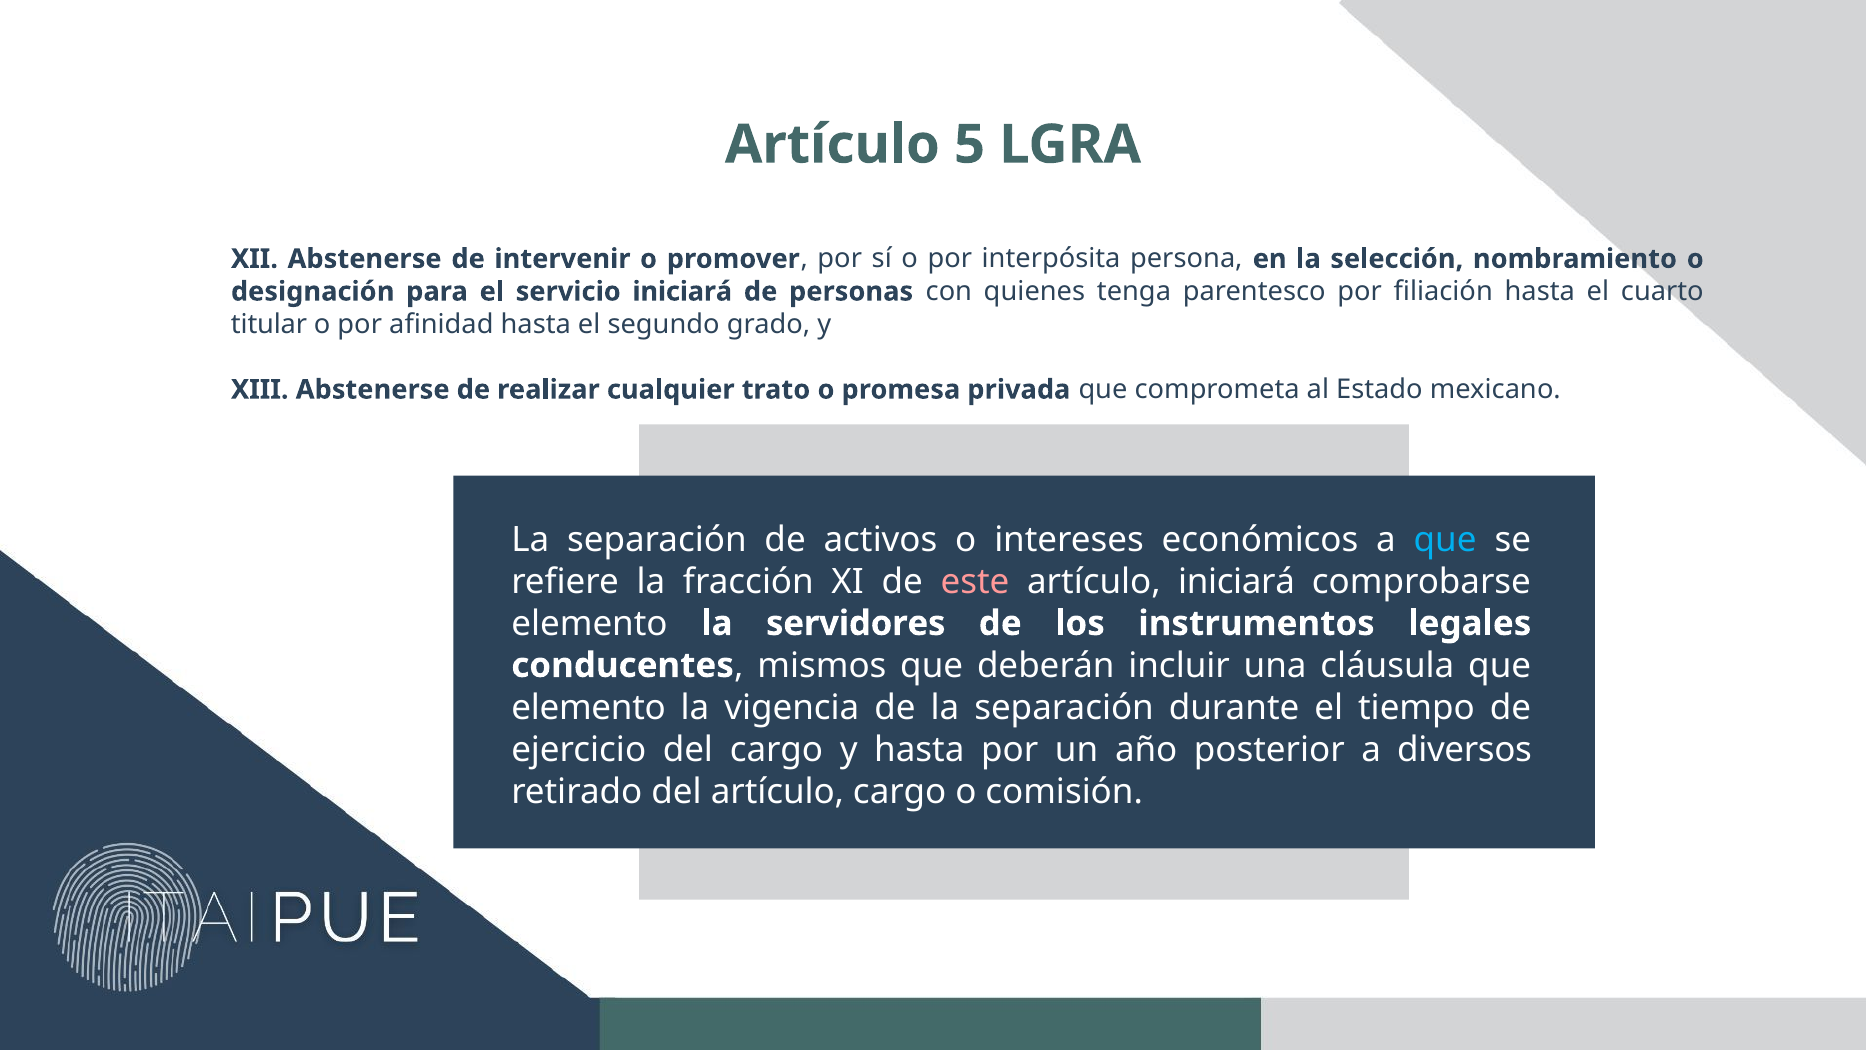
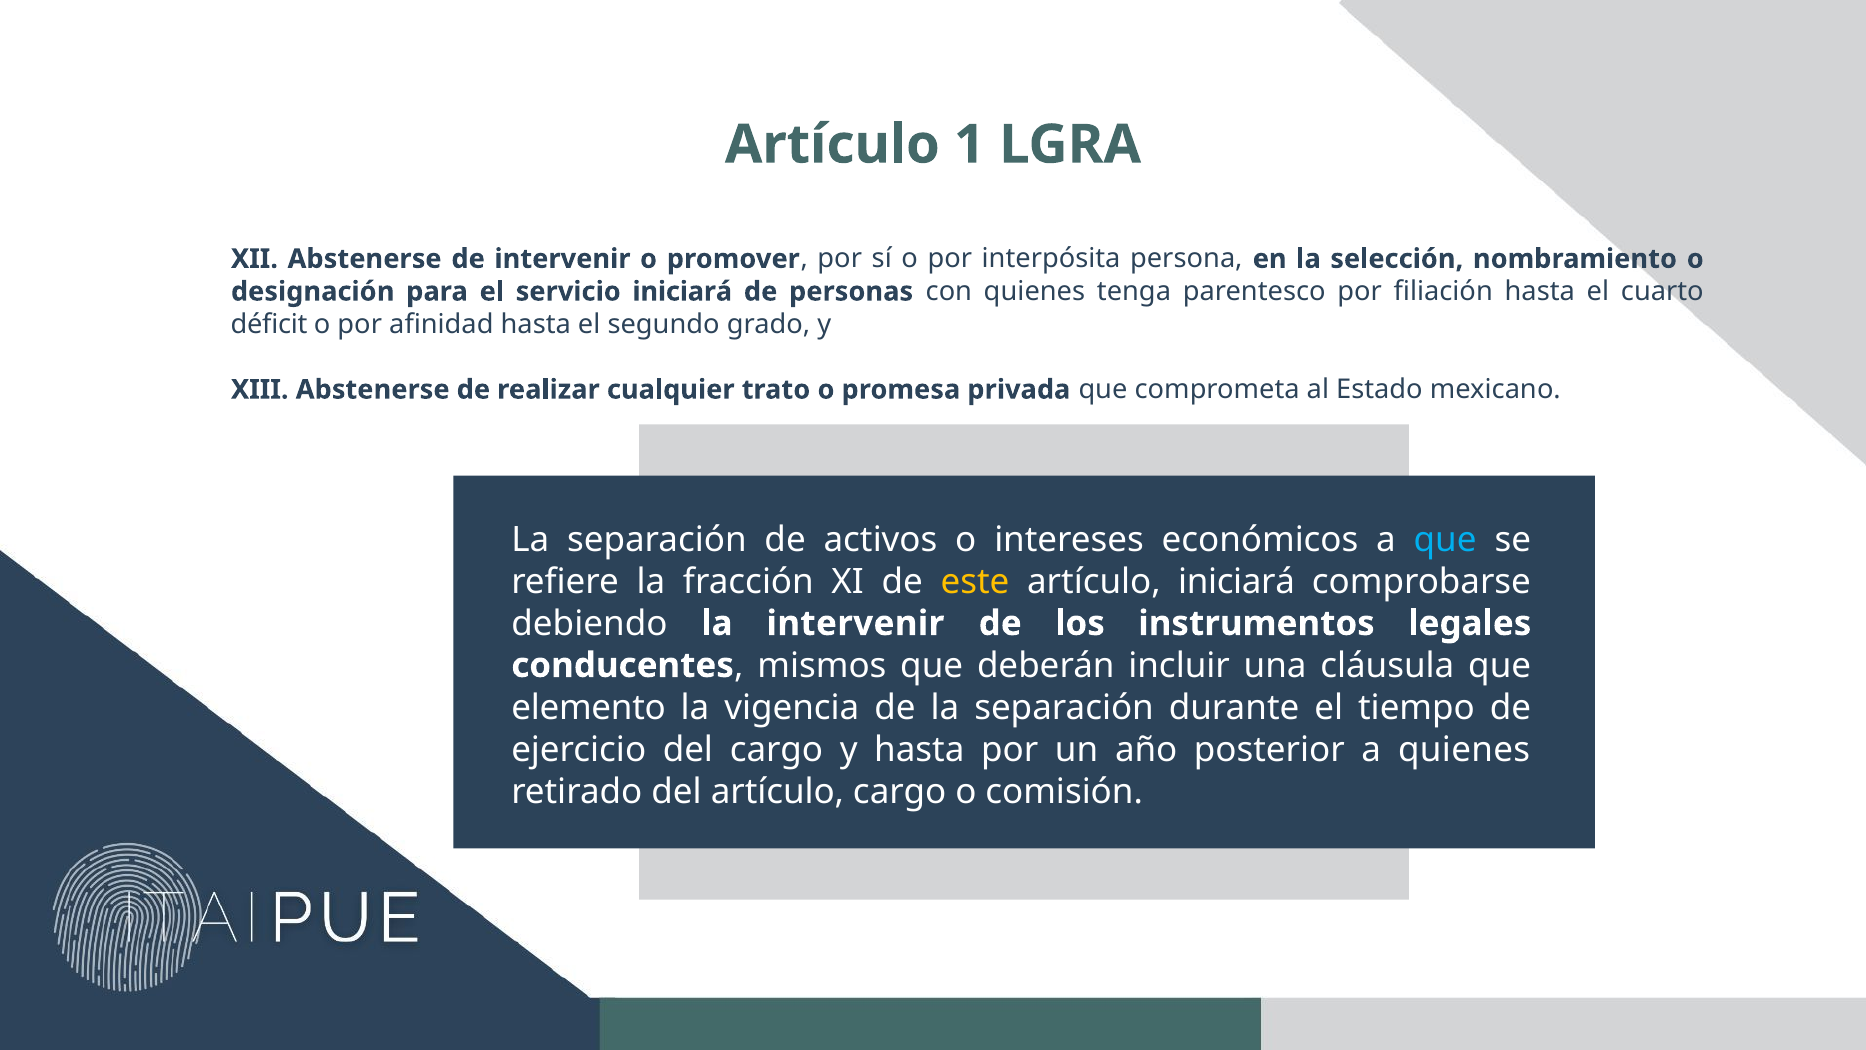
5: 5 -> 1 (970, 145)
titular: titular -> déficit (269, 324)
este colour: pink -> yellow (975, 581)
elemento: elemento -> debiendo (589, 623)
la servidores: servidores -> intervenir (855, 623)
a diversos: diversos -> quienes (1464, 749)
